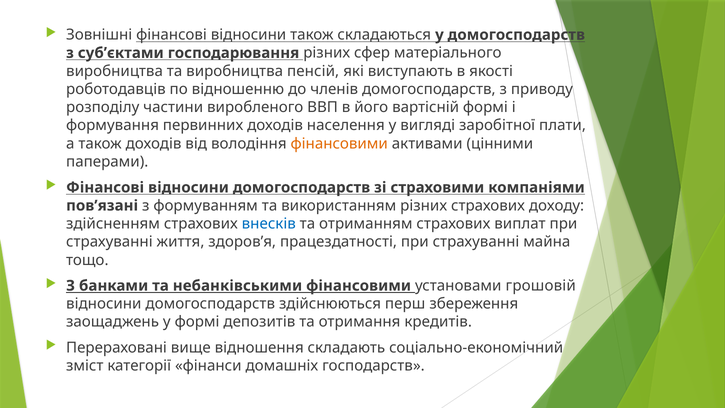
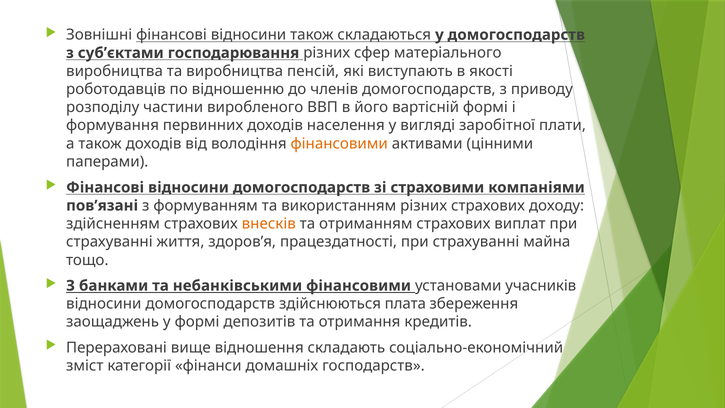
внесків colour: blue -> orange (269, 224)
грошовій: грошовій -> учасників (541, 286)
перш: перш -> плата (405, 304)
